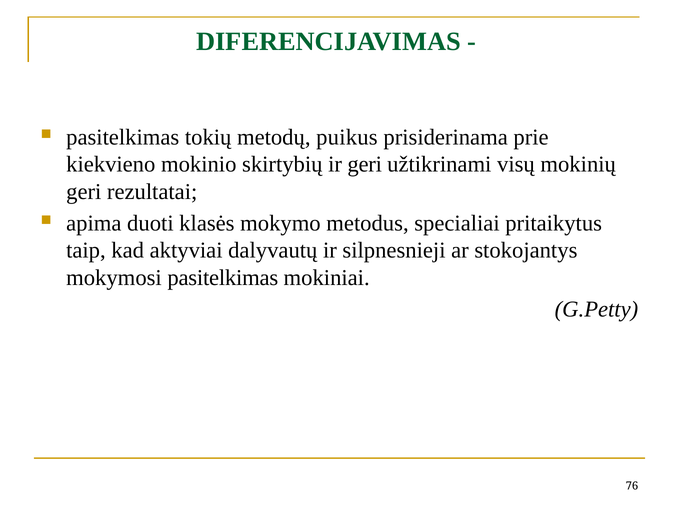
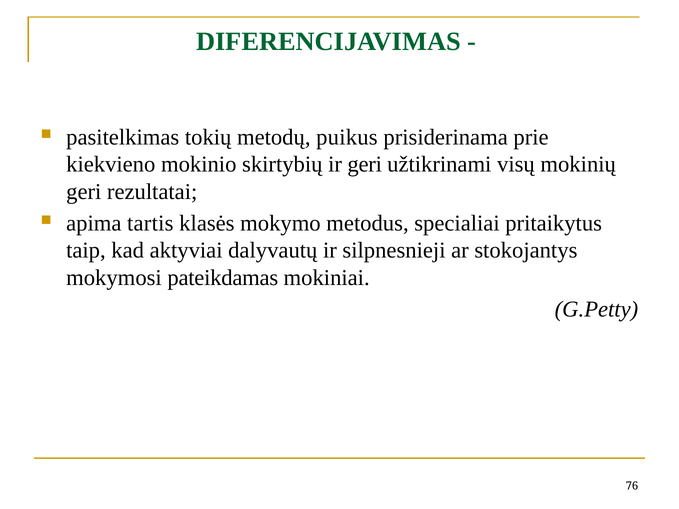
duoti: duoti -> tartis (150, 223)
mokymosi pasitelkimas: pasitelkimas -> pateikdamas (223, 278)
